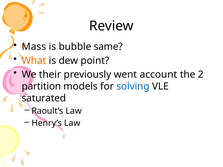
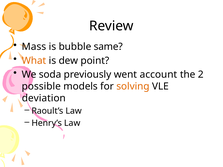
their: their -> soda (50, 75)
partition: partition -> possible (41, 86)
solving colour: blue -> orange (133, 86)
saturated: saturated -> deviation (44, 98)
